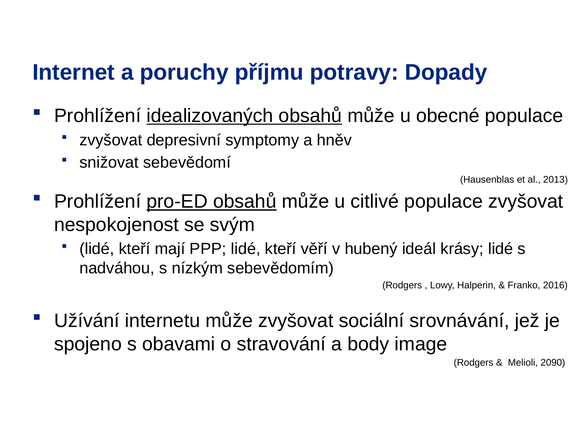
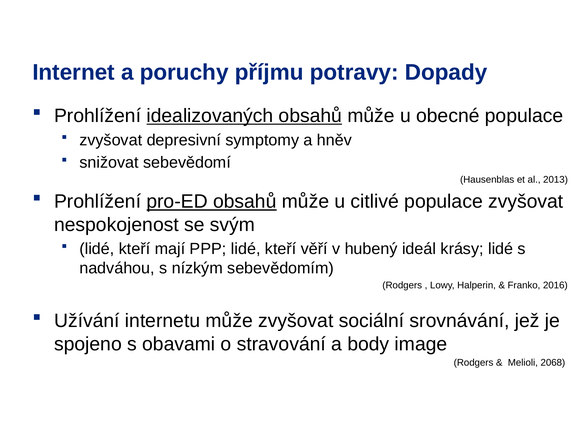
2090: 2090 -> 2068 (553, 363)
